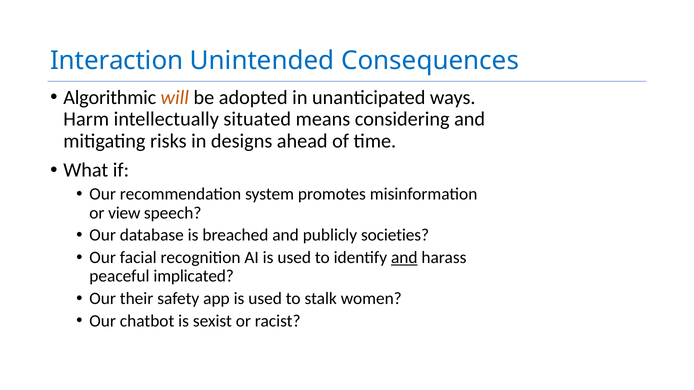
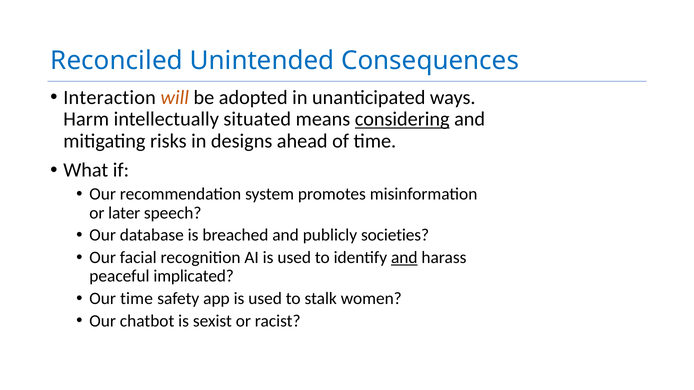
Interaction: Interaction -> Reconciled (117, 61)
Algorithmic: Algorithmic -> Interaction (110, 98)
considering underline: none -> present (402, 119)
view: view -> later (124, 213)
Our their: their -> time (137, 299)
